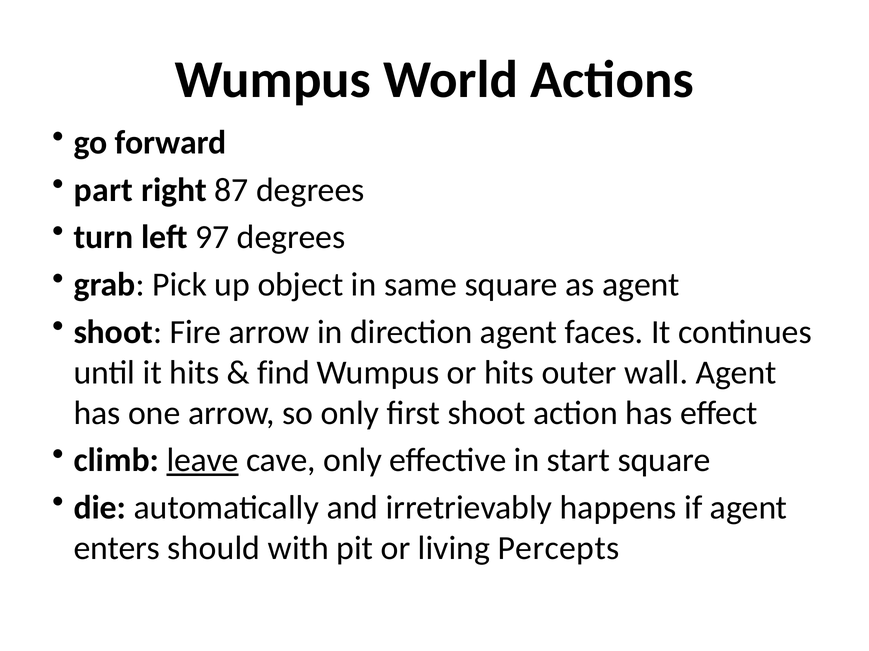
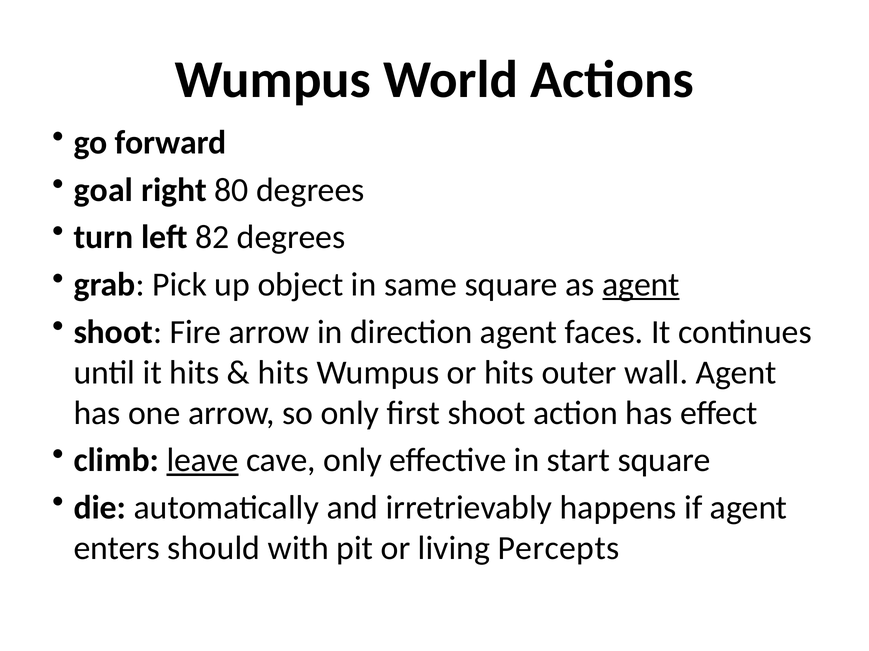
part: part -> goal (103, 190)
87: 87 -> 80 (231, 190)
97: 97 -> 82 (212, 238)
agent underline: none -> present (641, 285)
find: find -> hits (283, 373)
